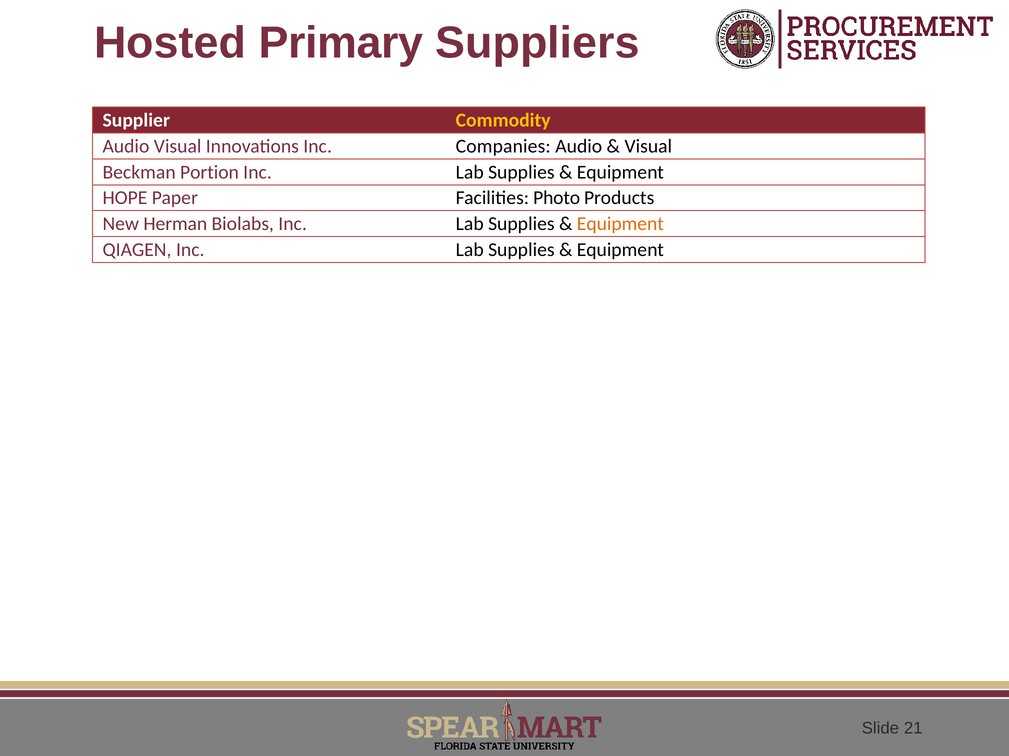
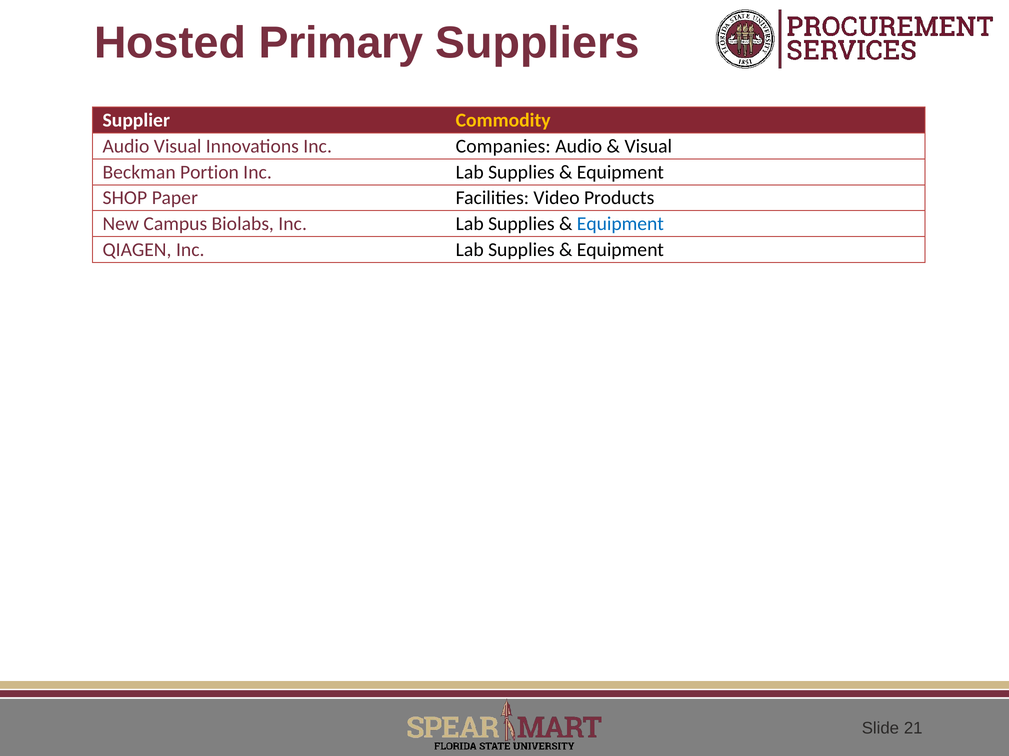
HOPE: HOPE -> SHOP (125, 198)
Photo: Photo -> Video (557, 198)
Herman: Herman -> Campus (175, 224)
Equipment colour: orange -> blue (620, 224)
